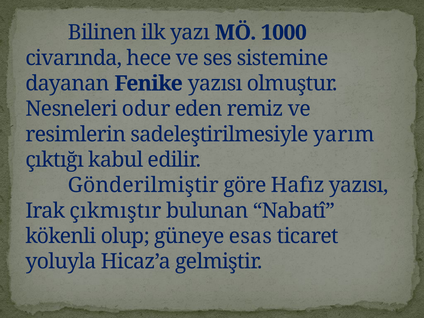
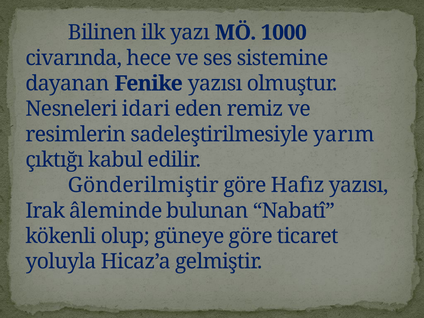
odur: odur -> idari (146, 109)
çıkmıştır: çıkmıştır -> âleminde (116, 211)
güneye esas: esas -> göre (251, 236)
